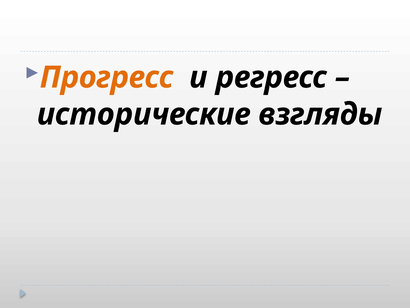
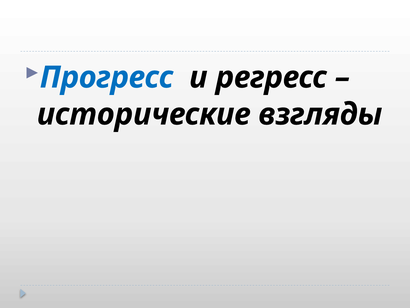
Прогресс colour: orange -> blue (107, 77)
